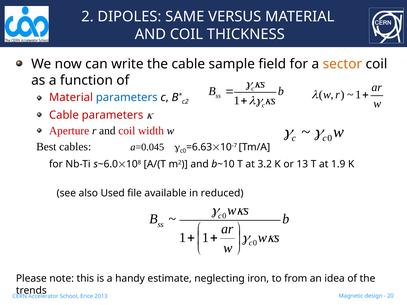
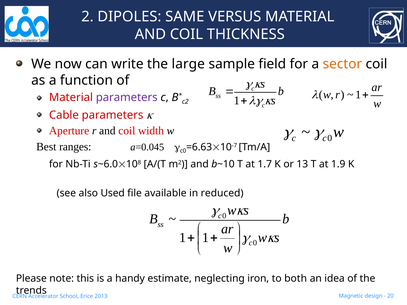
the cable: cable -> large (188, 64)
parameters colour: blue -> purple (127, 97)
cables: cables -> ranges (75, 147)
3.2: 3.2 -> 1.7 (265, 164)
from: from -> both (296, 279)
